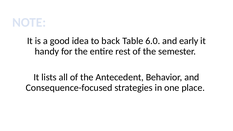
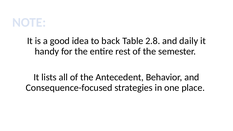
6.0: 6.0 -> 2.8 (153, 41)
early: early -> daily (189, 41)
